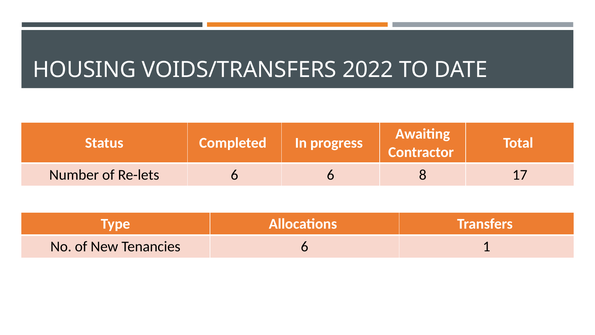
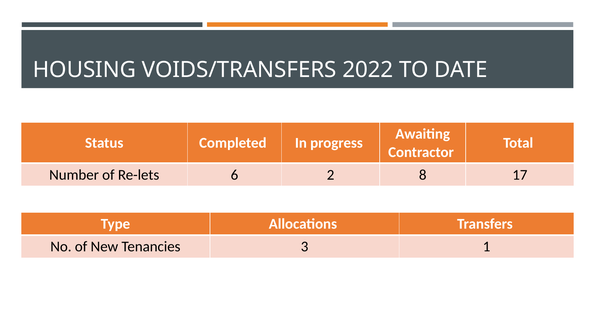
6 6: 6 -> 2 (331, 175)
Tenancies 6: 6 -> 3 (305, 246)
